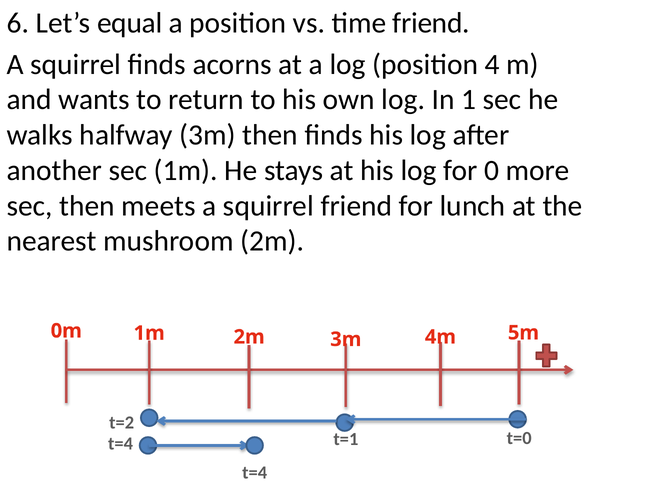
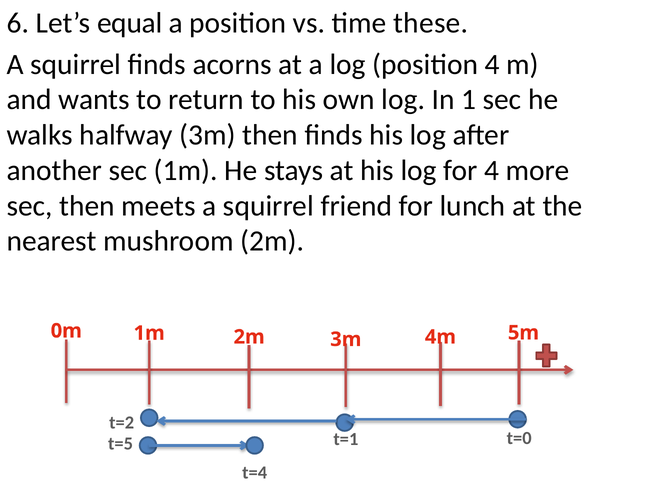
time friend: friend -> these (431, 23)
for 0: 0 -> 4 (492, 171)
t=4: t=4 -> t=5 (121, 444)
